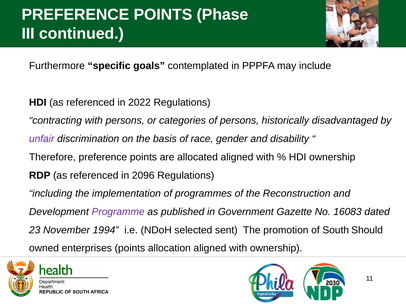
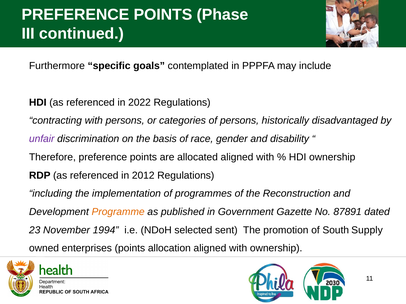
2096: 2096 -> 2012 (143, 176)
Programme colour: purple -> orange (118, 212)
16083: 16083 -> 87891 (348, 212)
Should: Should -> Supply (367, 230)
